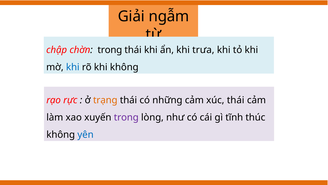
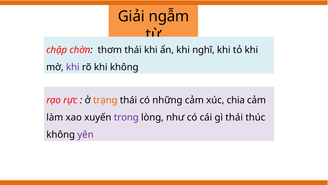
chờn trong: trong -> thơm (110, 50)
trưa: trưa -> nghĩ (203, 50)
khi colour: blue -> purple (73, 67)
xúc thái: thái -> chia (236, 100)
gì tĩnh: tĩnh -> thái (234, 117)
yên colour: blue -> purple (86, 134)
